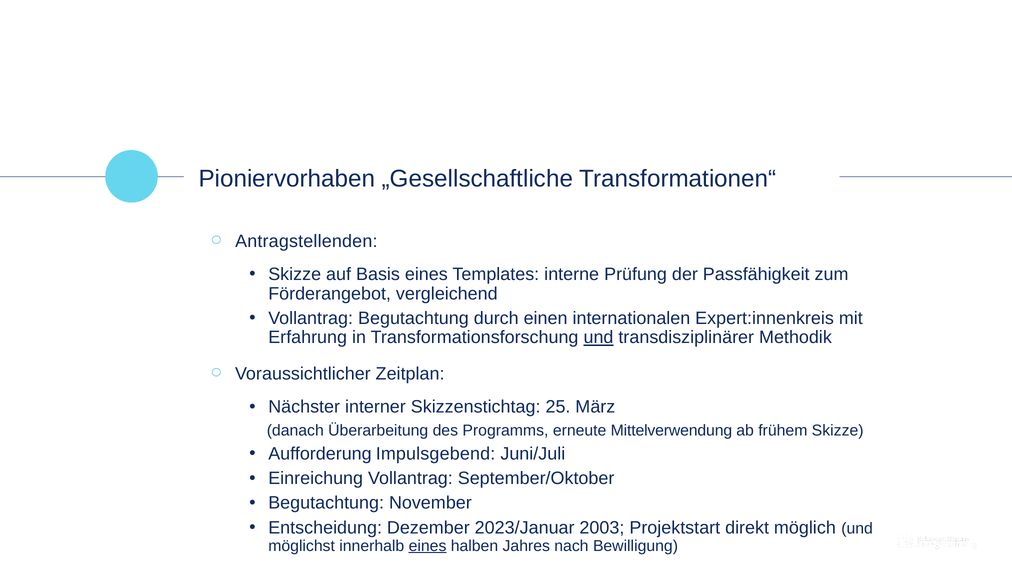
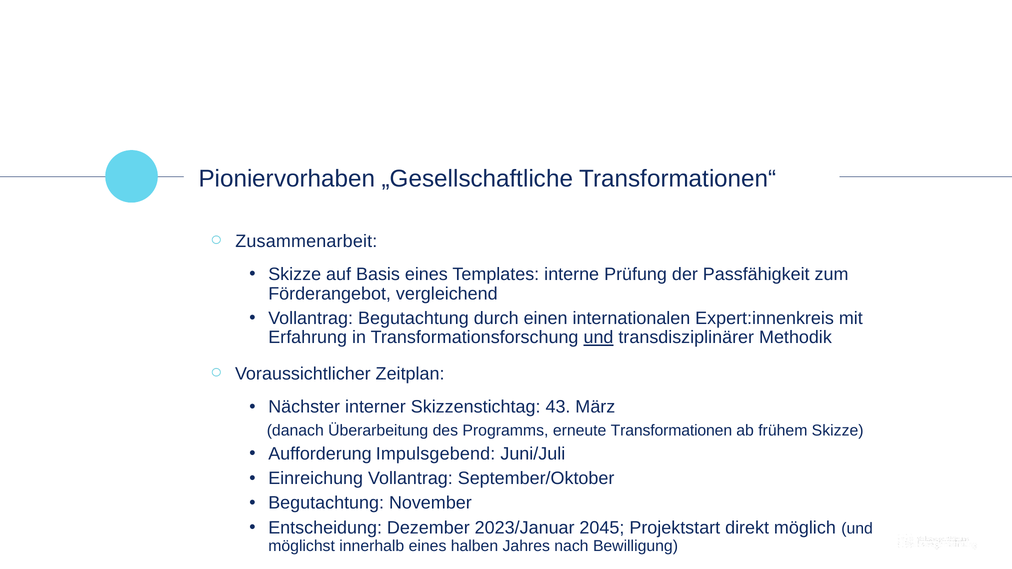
Antragstellenden: Antragstellenden -> Zusammenarbeit (306, 241)
25: 25 -> 43 (558, 407)
Mittelverwendung: Mittelverwendung -> Transformationen (671, 430)
2003: 2003 -> 2045 (602, 528)
eines underline: present -> none (428, 546)
